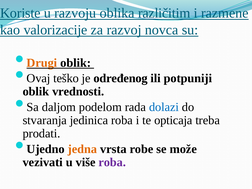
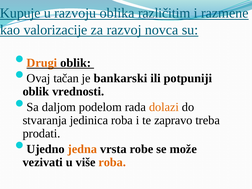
Koriste: Koriste -> Kupuje (20, 13)
teško: teško -> tačan (66, 78)
određenog: određenog -> bankarski (120, 78)
dolazi colour: blue -> orange (164, 107)
opticaja: opticaja -> zapravo (173, 120)
roba colour: purple -> orange (112, 162)
